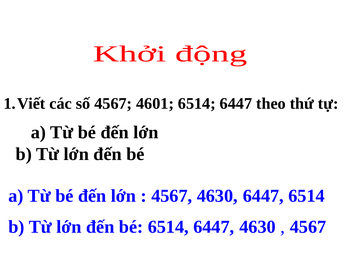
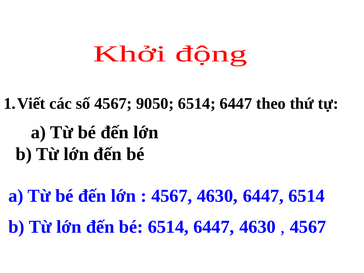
4601: 4601 -> 9050 (155, 104)
